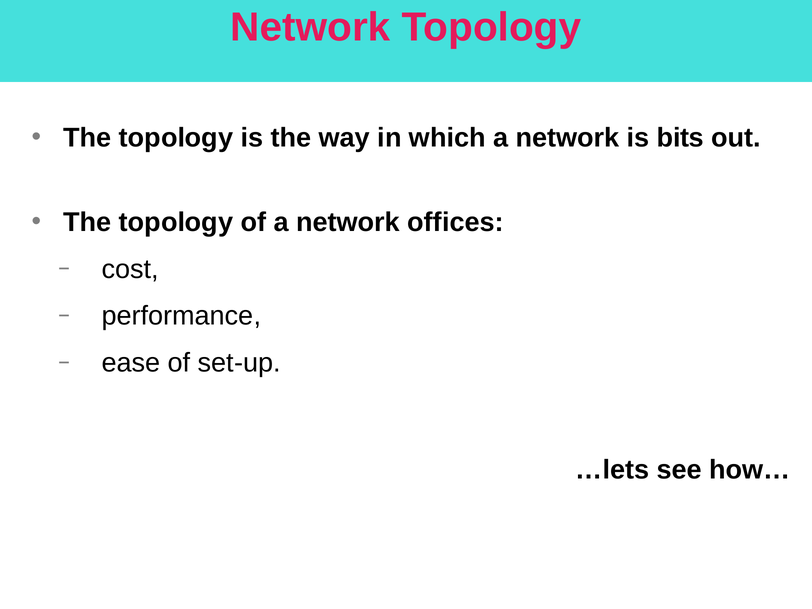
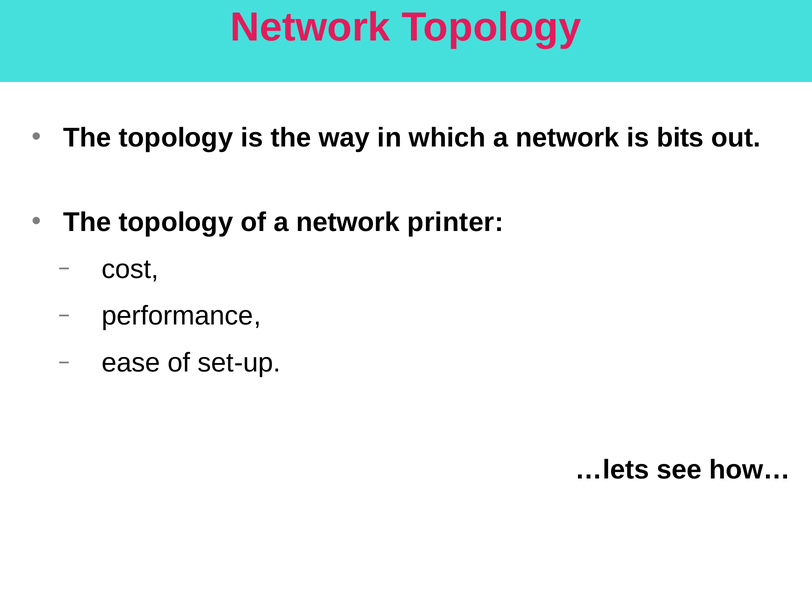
offices: offices -> printer (455, 222)
